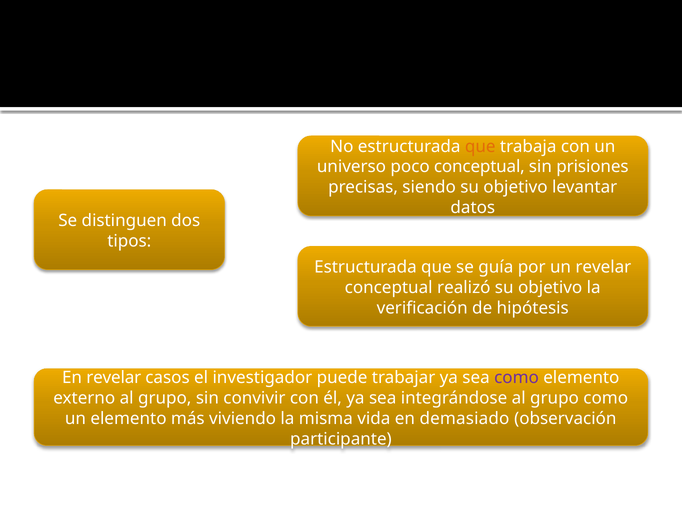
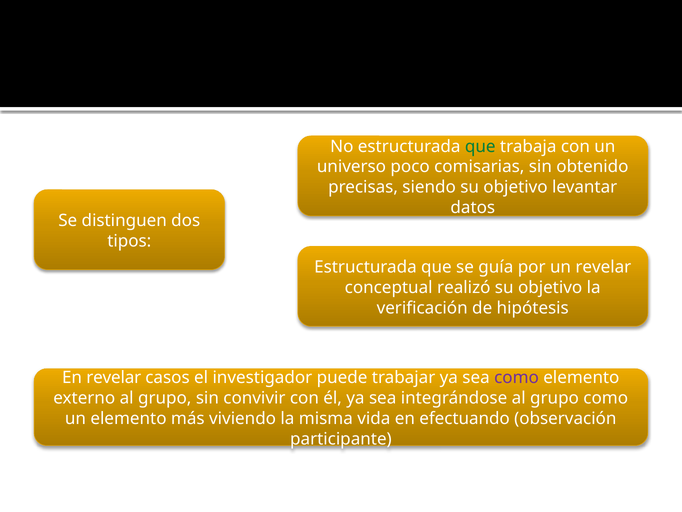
que colour: orange -> green (480, 146)
poco conceptual: conceptual -> comisarias (479, 167)
prisiones: prisiones -> obtenido (592, 167)
demasiado: demasiado -> efectuando (465, 418)
